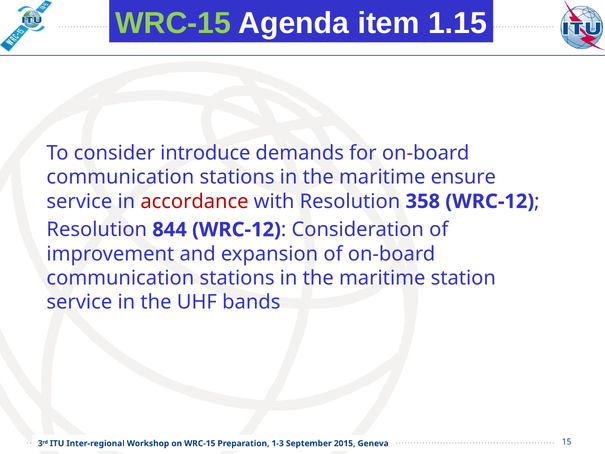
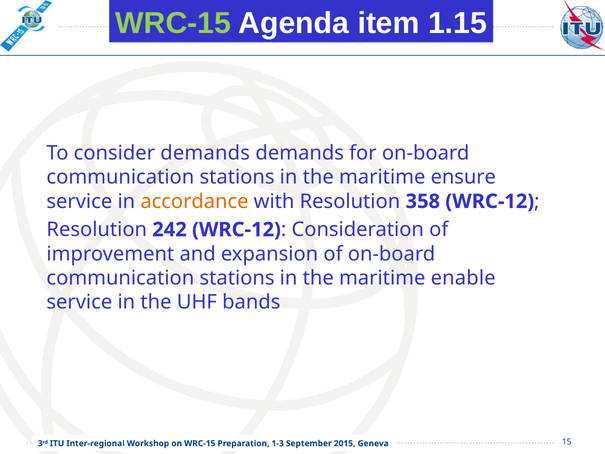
consider introduce: introduce -> demands (205, 153)
accordance colour: red -> orange (194, 201)
844: 844 -> 242 (170, 230)
station: station -> enable (463, 278)
